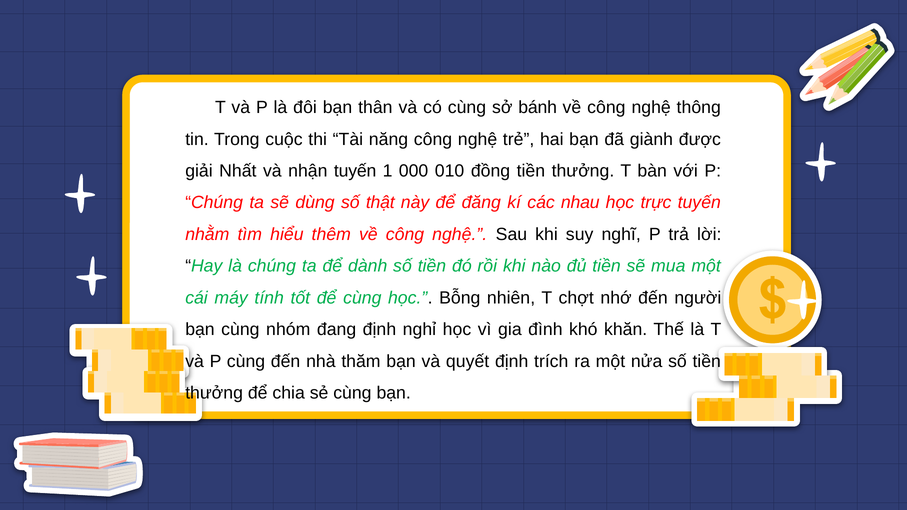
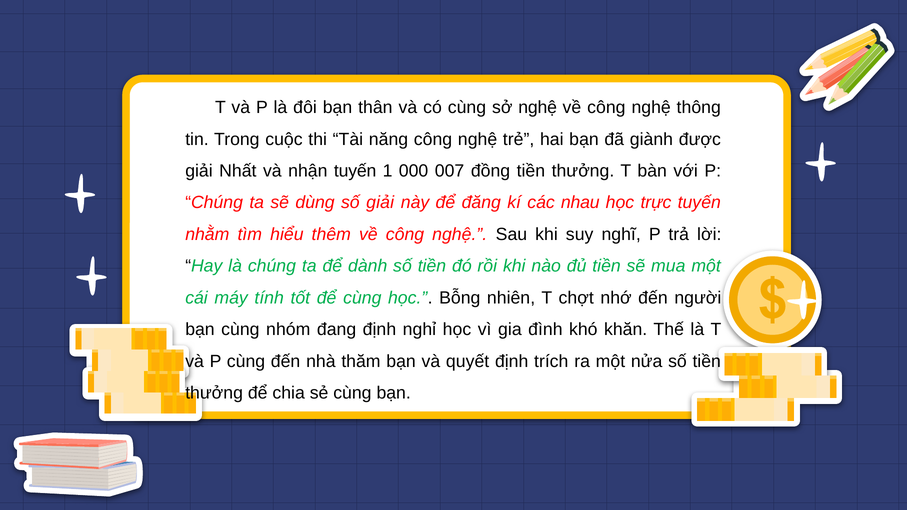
sở bánh: bánh -> nghệ (538, 108)
010: 010 -> 007 (450, 171)
số thật: thật -> giải (380, 203)
